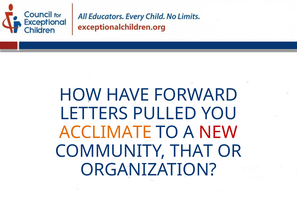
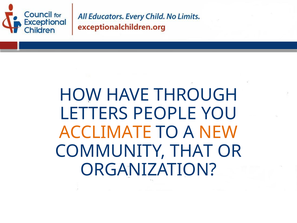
FORWARD: FORWARD -> THROUGH (196, 95)
PULLED: PULLED -> PEOPLE (165, 114)
NEW colour: red -> orange (218, 132)
